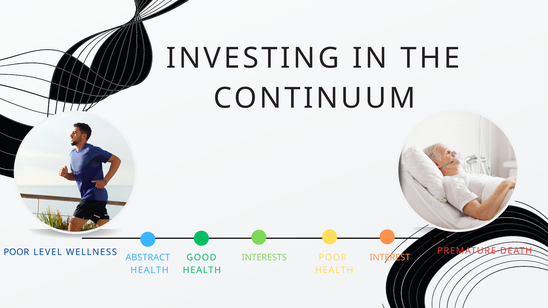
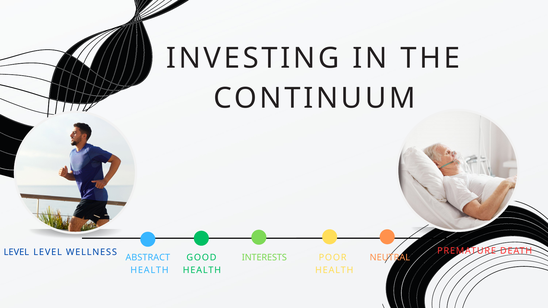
POOR: POOR -> LEVEL (16, 253)
INTEREST: INTEREST -> NEUTRAL (390, 258)
